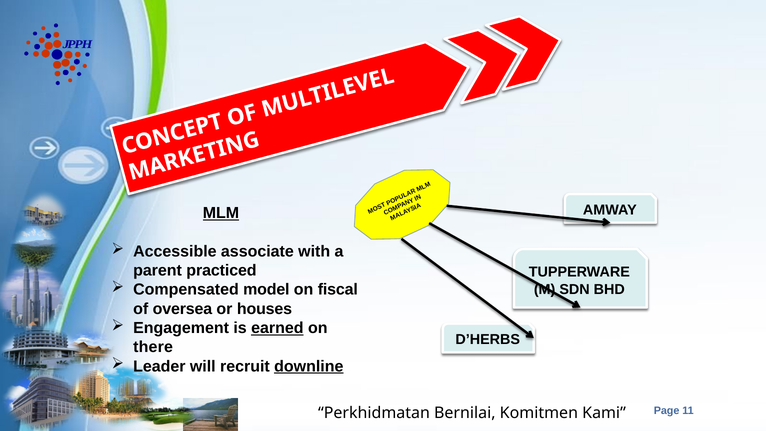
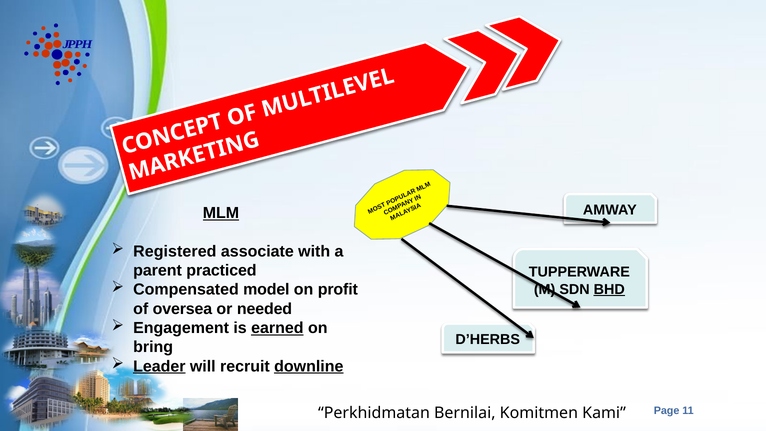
Accessible: Accessible -> Registered (175, 251)
fiscal: fiscal -> profit (338, 290)
BHD underline: none -> present (609, 289)
houses: houses -> needed (265, 309)
there: there -> bring (153, 347)
Leader underline: none -> present (159, 366)
